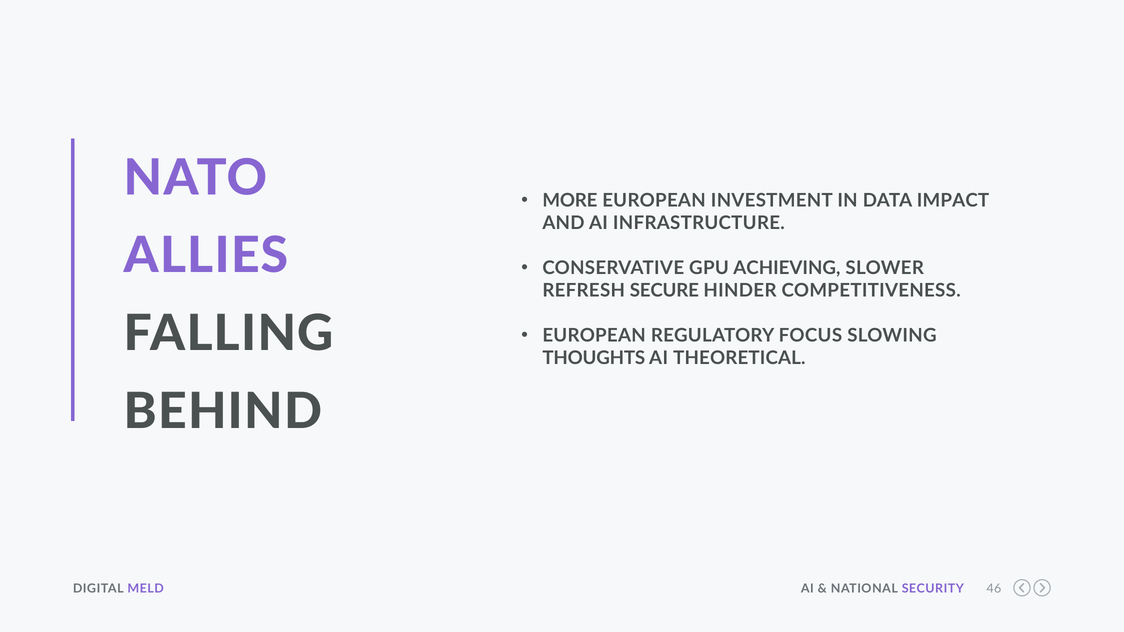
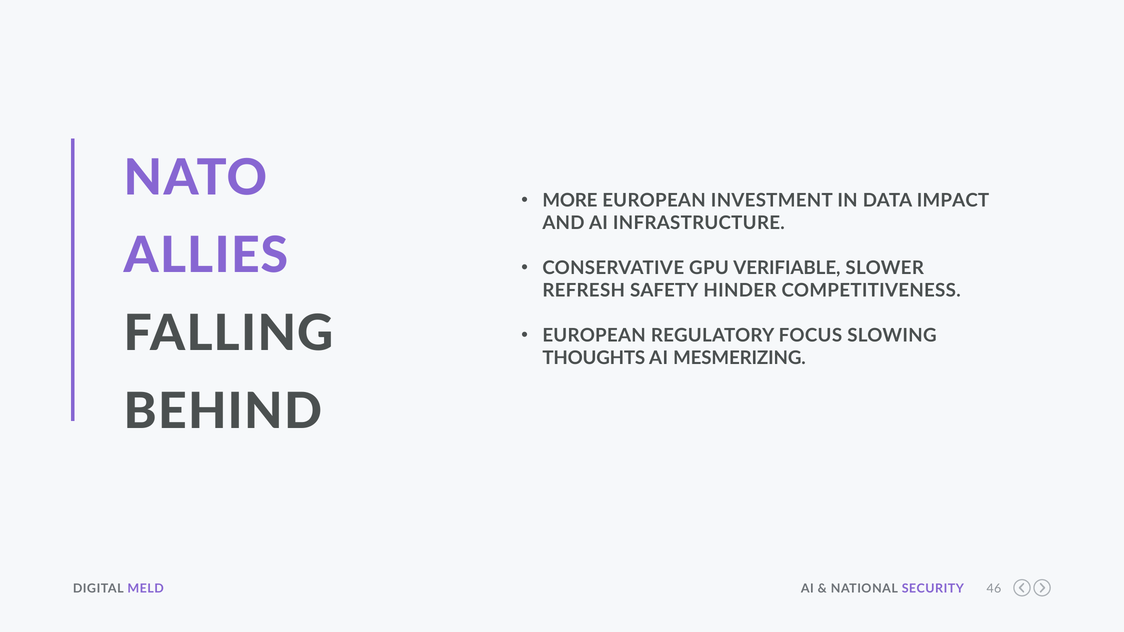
ACHIEVING: ACHIEVING -> VERIFIABLE (787, 268)
SECURE: SECURE -> SAFETY (664, 291)
THEORETICAL: THEORETICAL -> MESMERIZING (739, 358)
